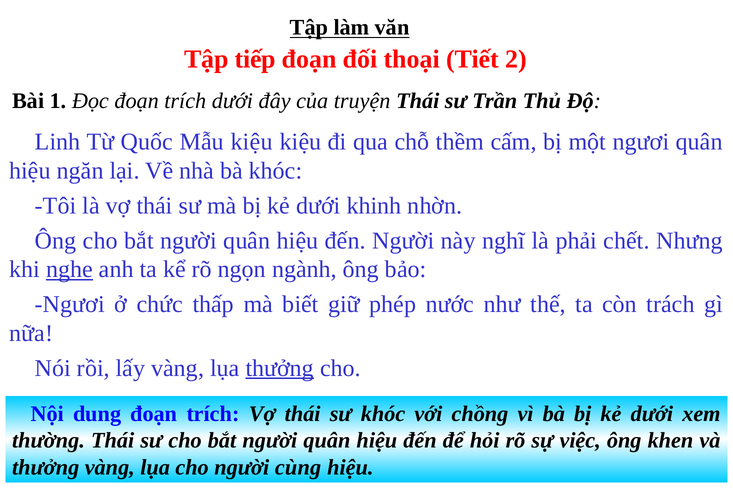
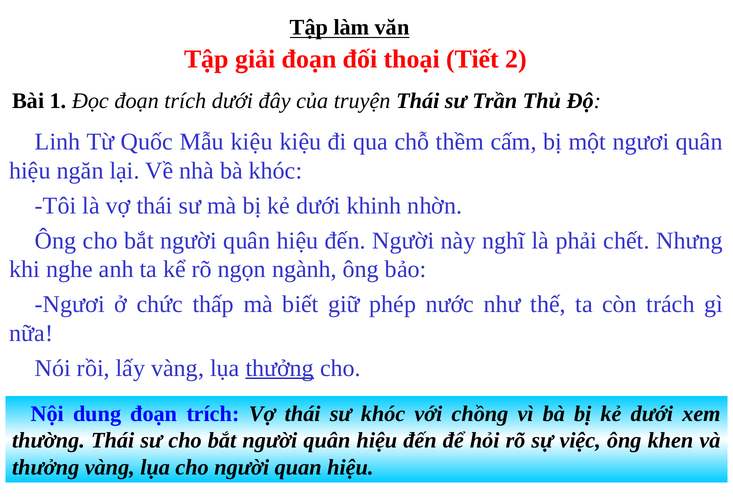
tiếp: tiếp -> giải (255, 59)
nghe underline: present -> none (69, 269)
cùng: cùng -> quan (298, 467)
